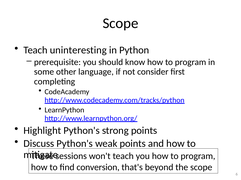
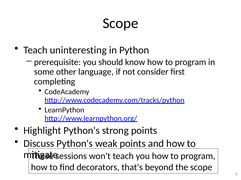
conversion: conversion -> decorators (98, 168)
